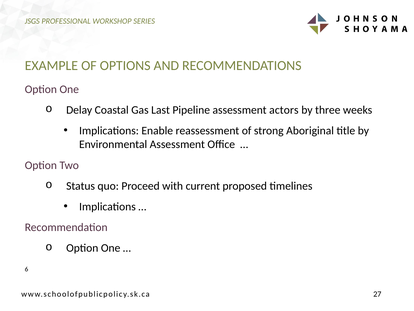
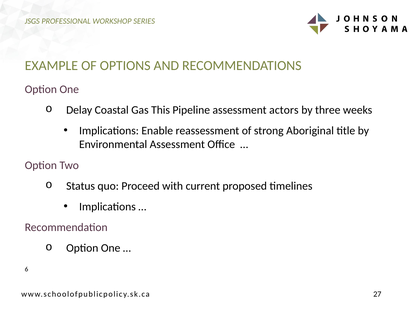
Last: Last -> This (161, 110)
